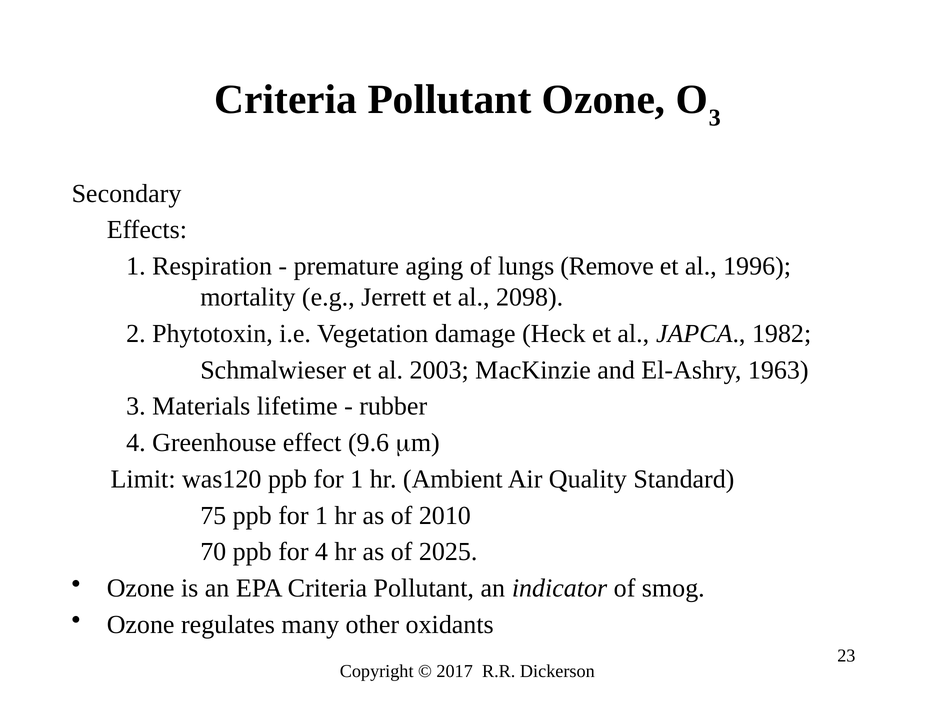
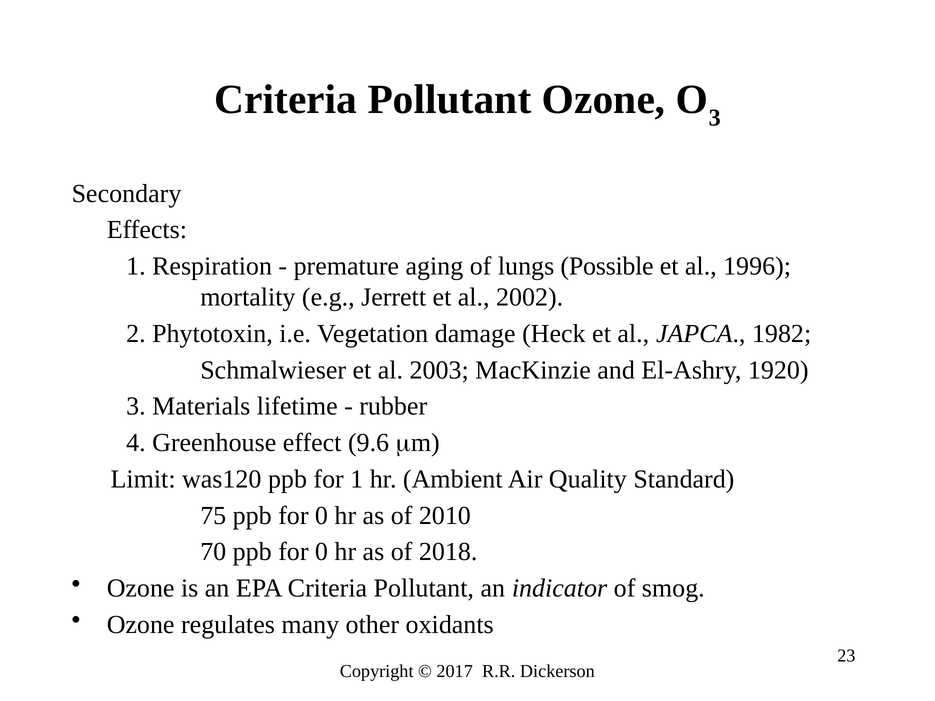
Remove: Remove -> Possible (607, 266)
2098: 2098 -> 2002 (530, 297)
1963: 1963 -> 1920 (778, 370)
75 ppb for 1: 1 -> 0 (321, 516)
70 ppb for 4: 4 -> 0 (321, 552)
2025: 2025 -> 2018 (448, 552)
